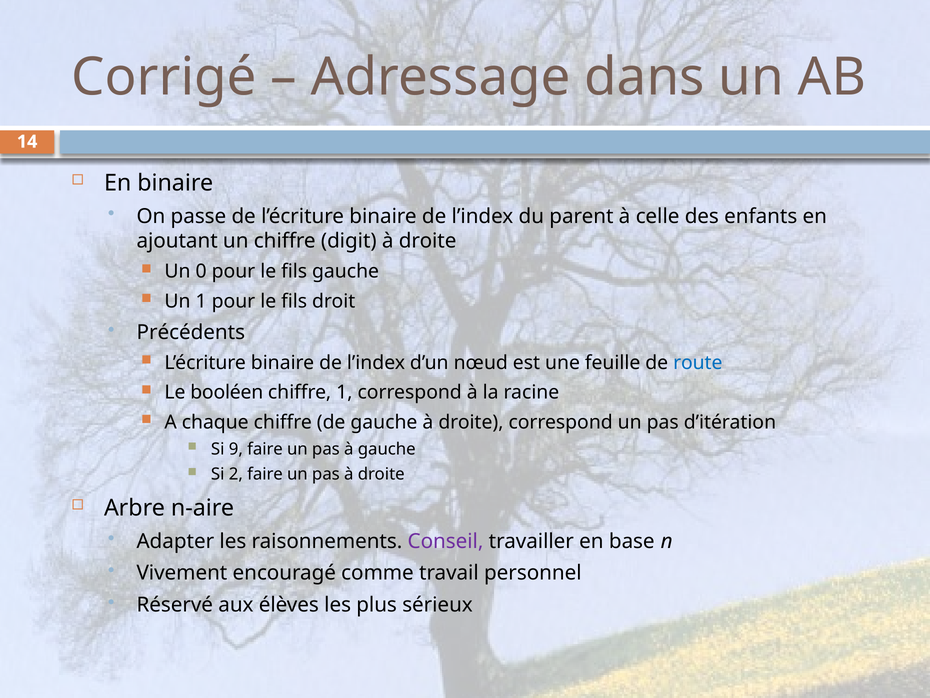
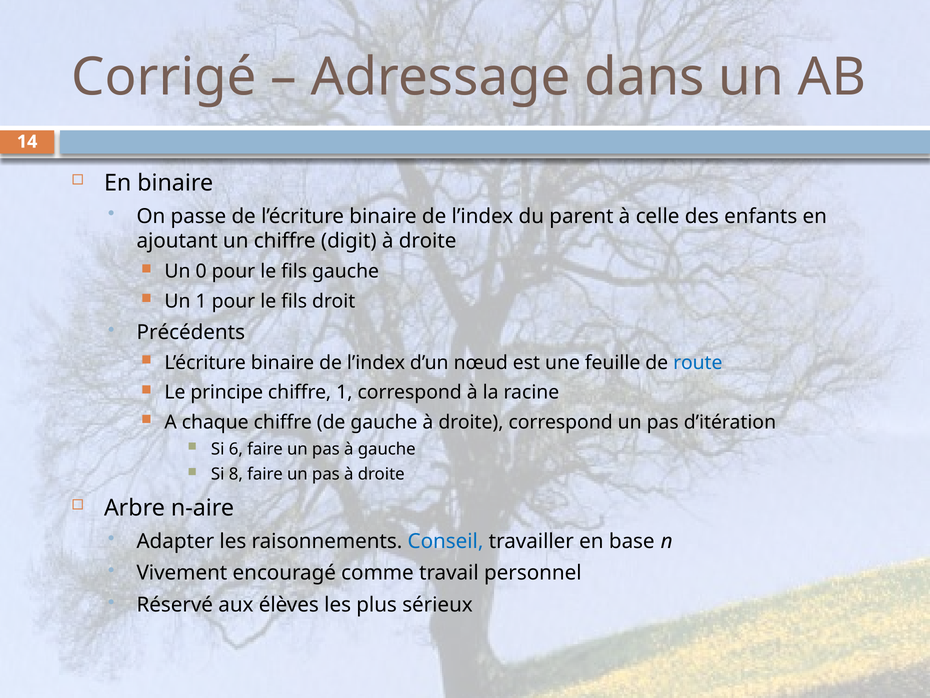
booléen: booléen -> principe (227, 392)
9: 9 -> 6 (236, 449)
2: 2 -> 8 (236, 474)
Conseil colour: purple -> blue (446, 541)
